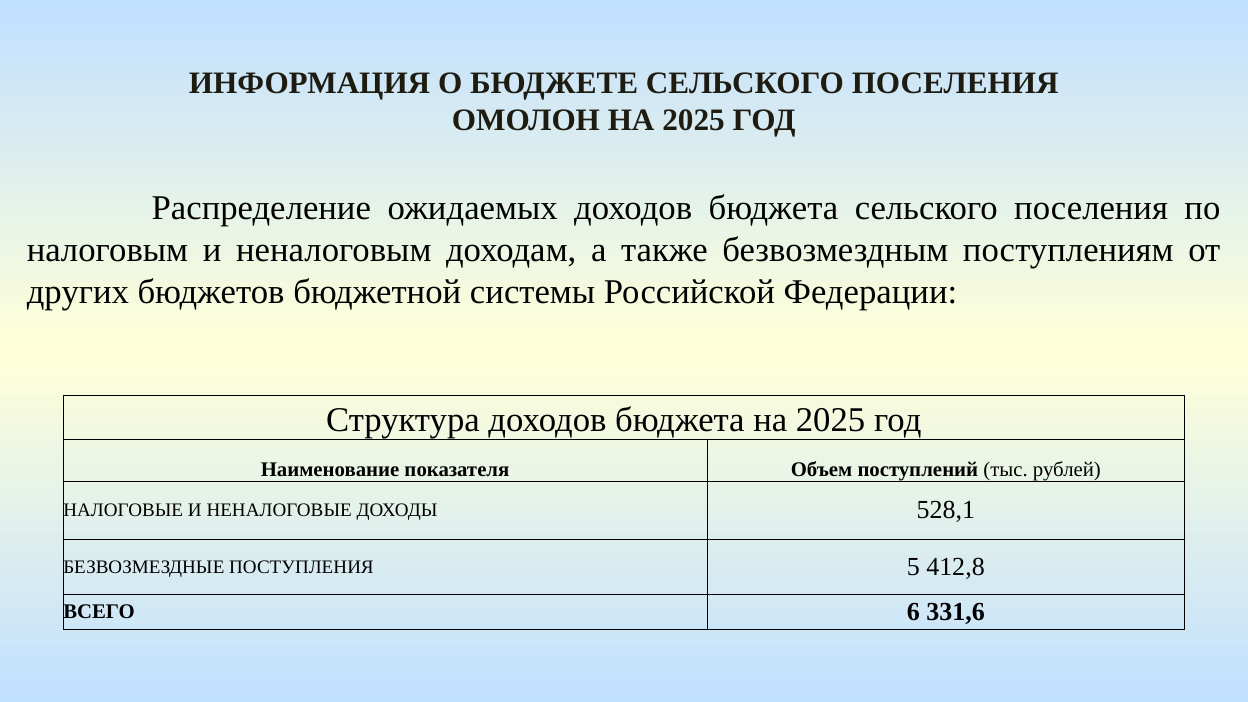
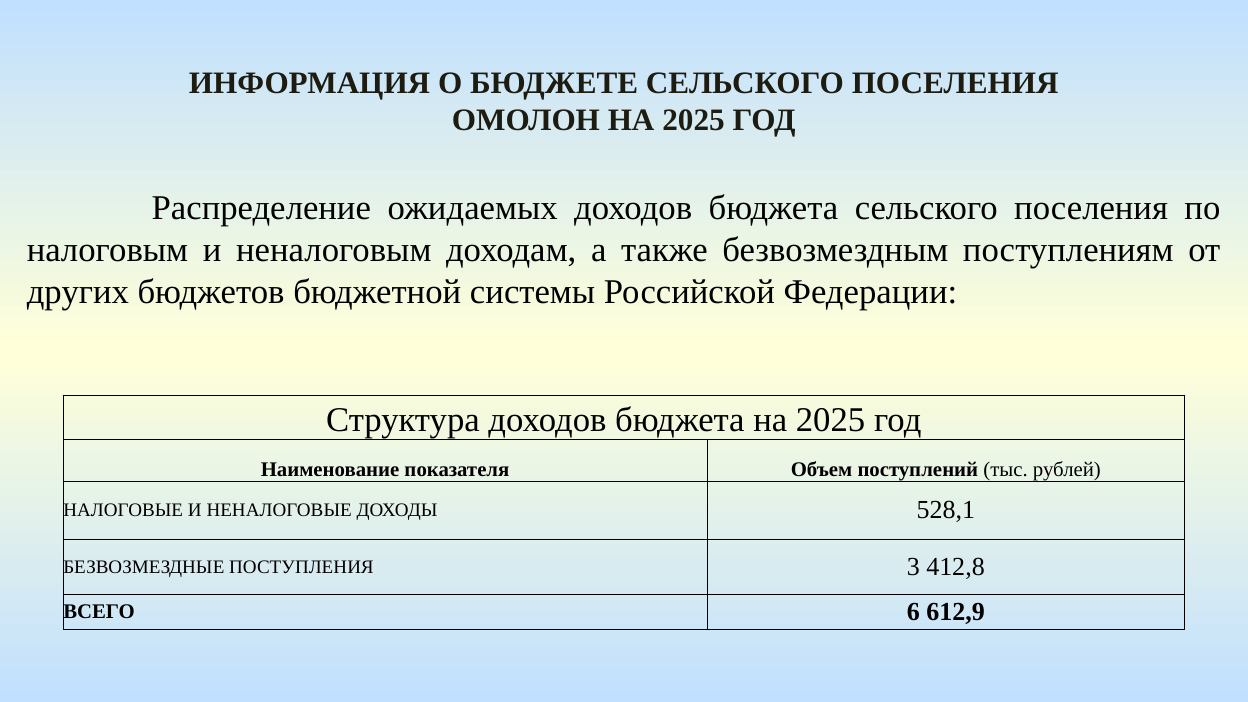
5: 5 -> 3 (913, 567)
331,6: 331,6 -> 612,9 (956, 612)
